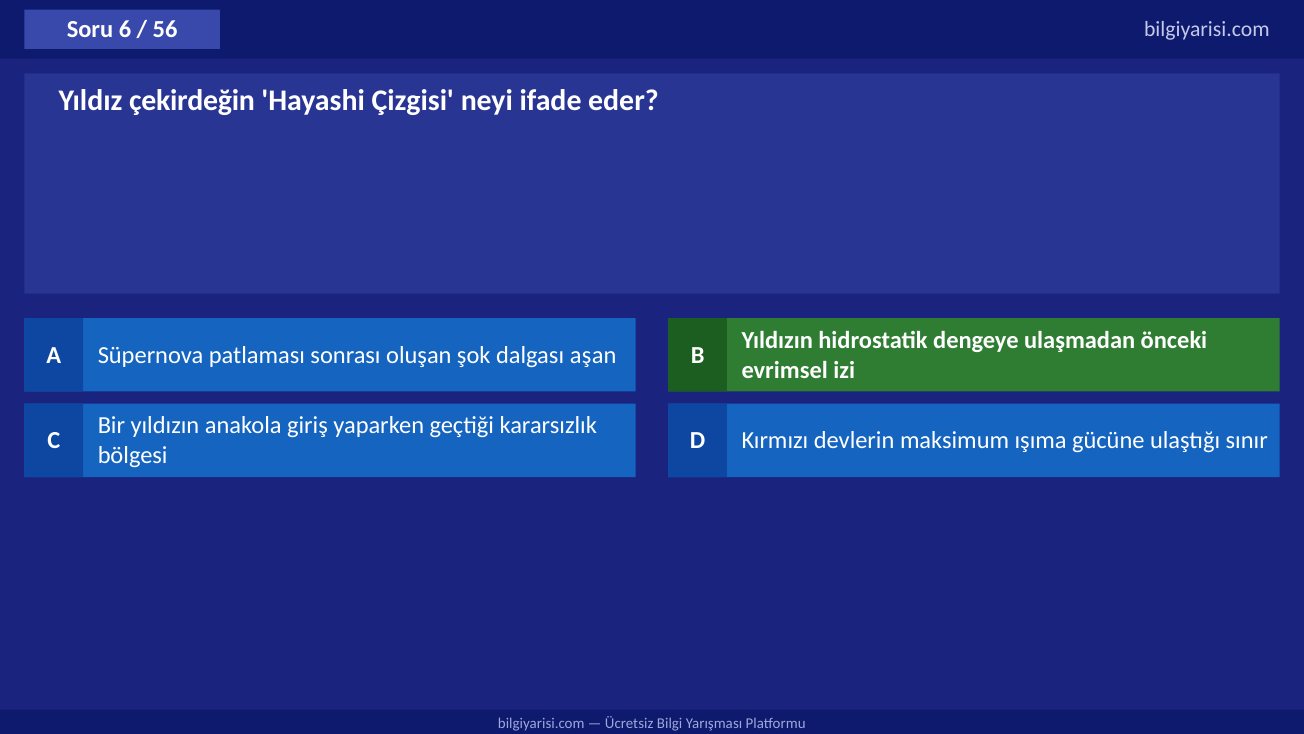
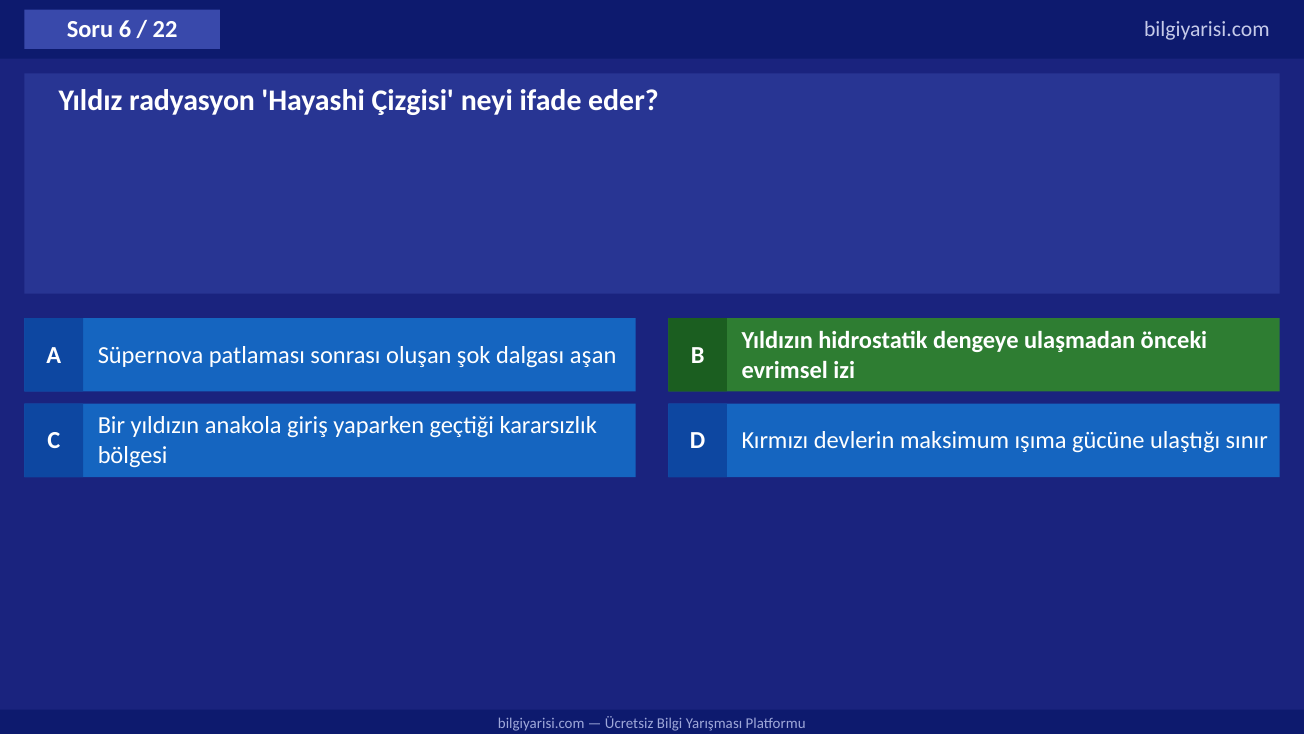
56: 56 -> 22 (165, 30)
çekirdeğin: çekirdeğin -> radyasyon (192, 100)
